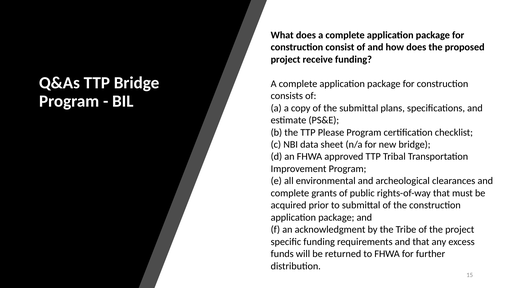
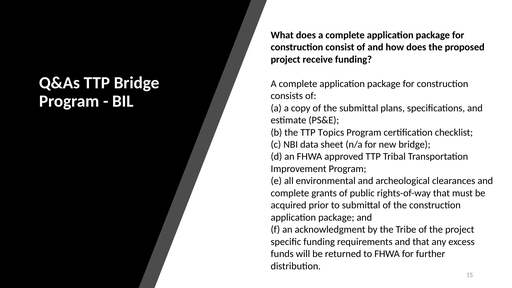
Please: Please -> Topics (331, 132)
